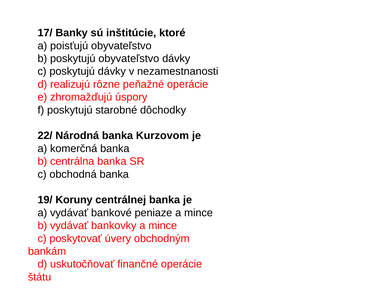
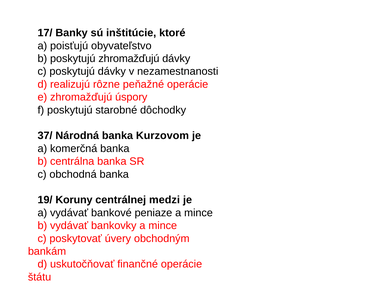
poskytujú obyvateľstvo: obyvateľstvo -> zhromažďujú (129, 59)
22/: 22/ -> 37/ (45, 136)
centrálnej banka: banka -> medzi (165, 200)
